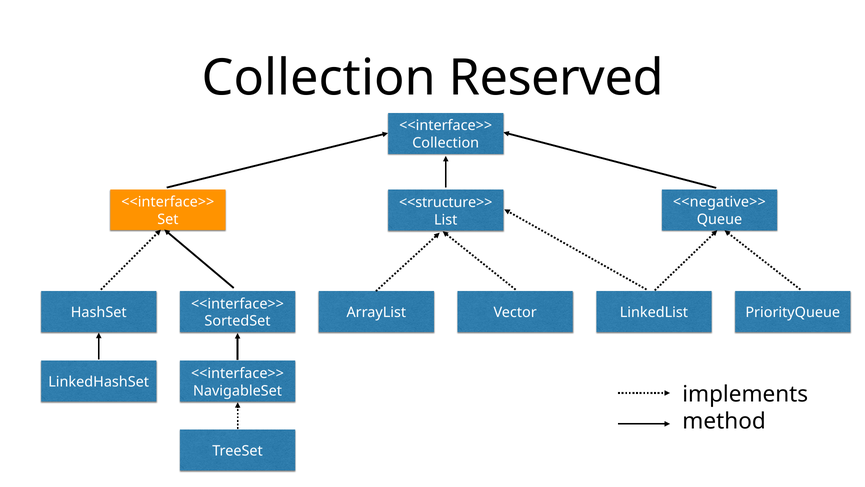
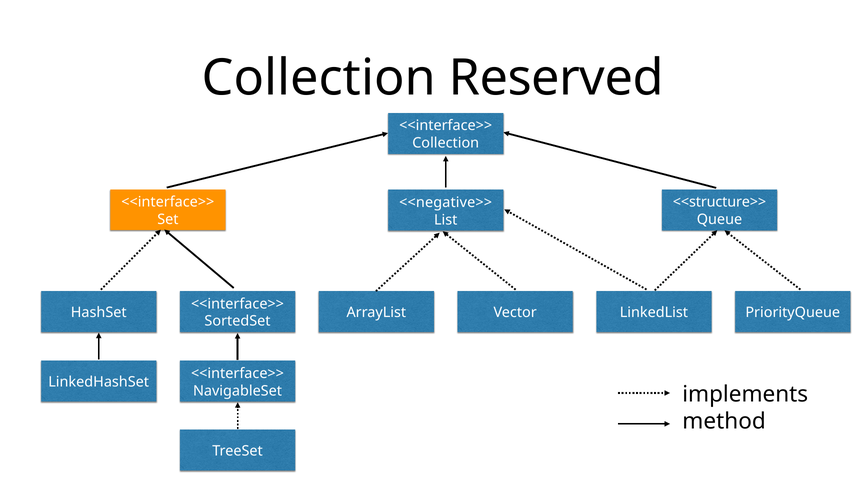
<<negative>>: <<negative>> -> <<structure>> (720, 202)
<<structure>>: <<structure>> -> <<negative>> (446, 202)
